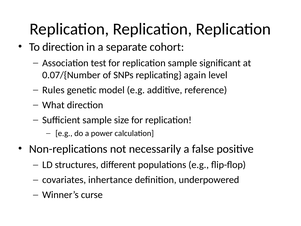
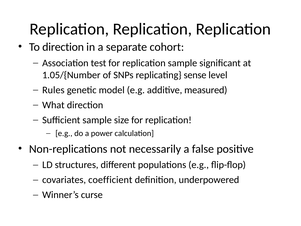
0.07/{Number: 0.07/{Number -> 1.05/{Number (71, 75)
again: again -> sense (195, 75)
reference: reference -> measured (206, 90)
inhertance: inhertance -> coefficient (110, 180)
